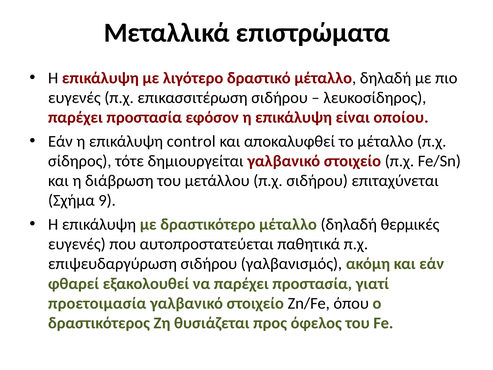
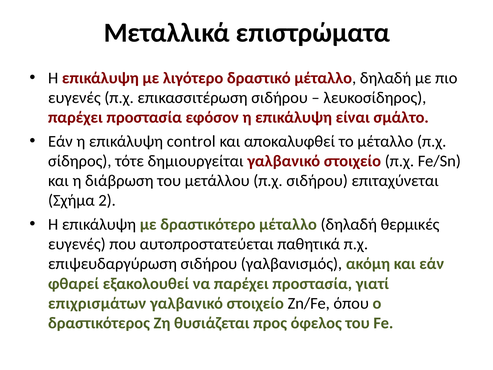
οποίου: οποίου -> σμάλτο (401, 117)
9: 9 -> 2 (107, 200)
προετοιμασία: προετοιμασία -> επιχρισμάτων (97, 303)
